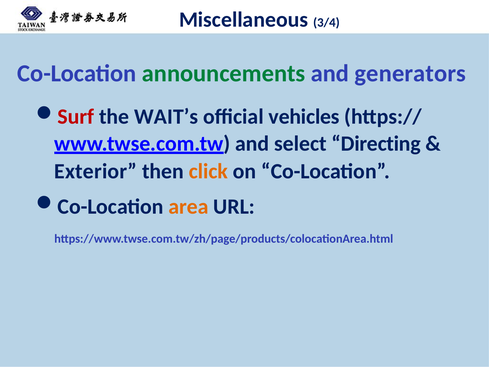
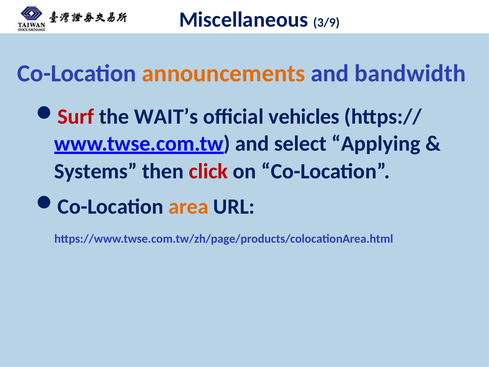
3/4: 3/4 -> 3/9 (326, 22)
announcements colour: green -> orange (224, 73)
generators: generators -> bandwidth (410, 73)
Directing: Directing -> Applying (376, 143)
Exterior: Exterior -> Systems (96, 171)
click colour: orange -> red (208, 171)
